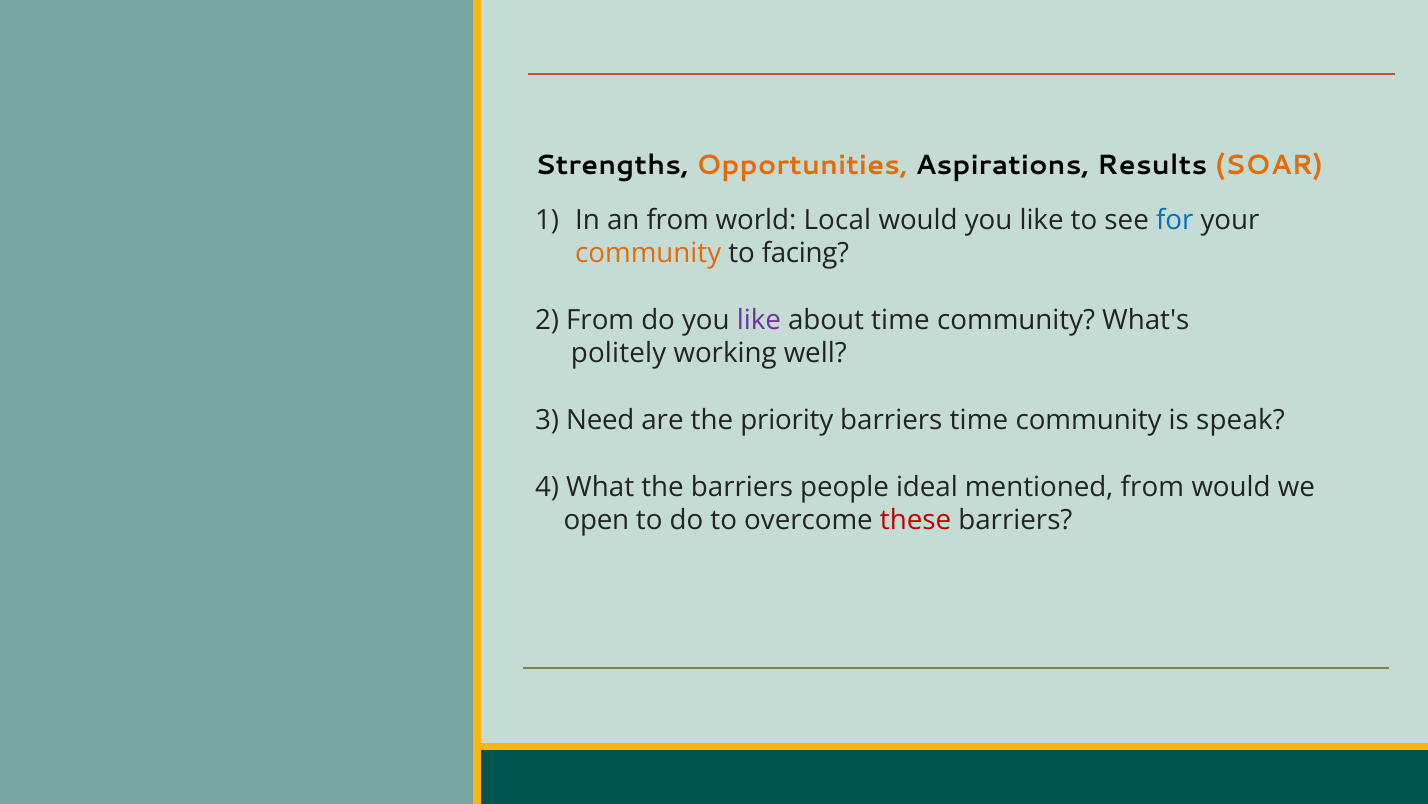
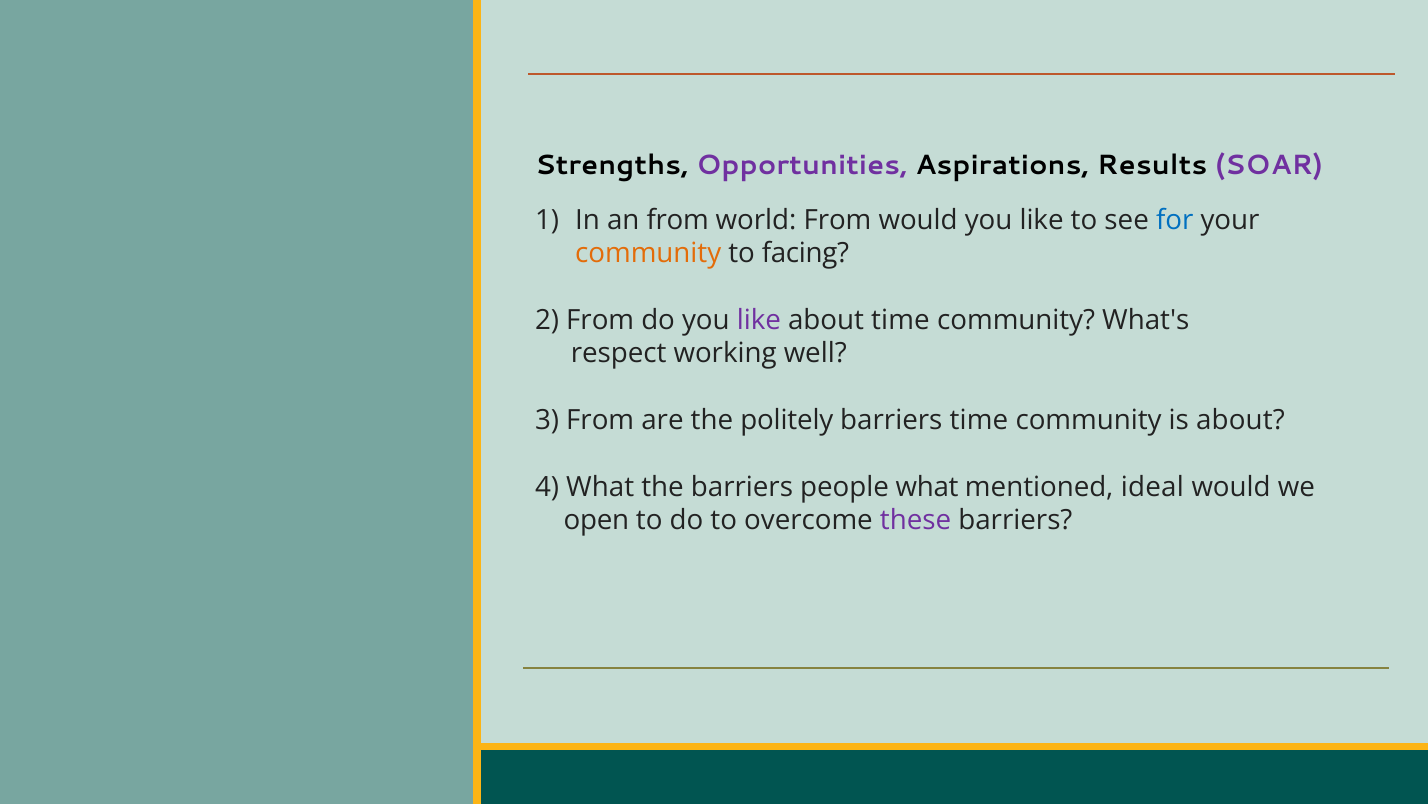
Opportunities colour: orange -> purple (802, 165)
SOAR colour: orange -> purple (1269, 165)
world Local: Local -> From (837, 220)
politely: politely -> respect (619, 353)
3 Need: Need -> From (600, 420)
priority: priority -> politely (787, 420)
is speak: speak -> about (1241, 420)
people ideal: ideal -> what (927, 487)
mentioned from: from -> ideal (1152, 487)
these colour: red -> purple (916, 520)
